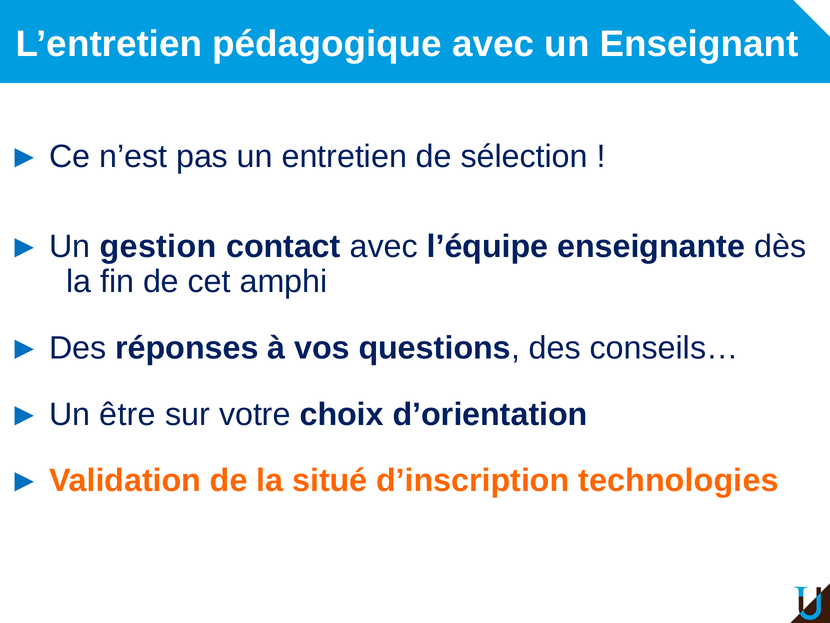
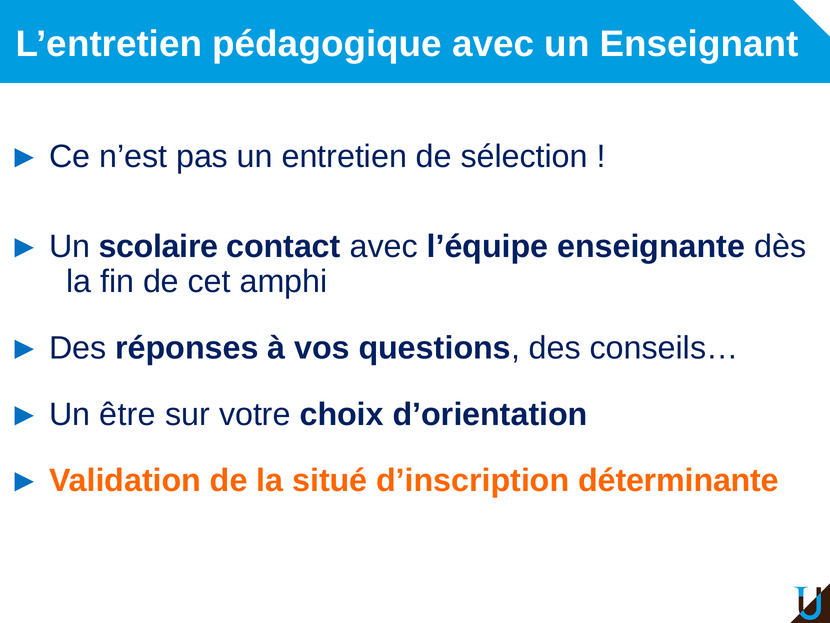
gestion: gestion -> scolaire (158, 246)
technologies: technologies -> déterminante (679, 480)
